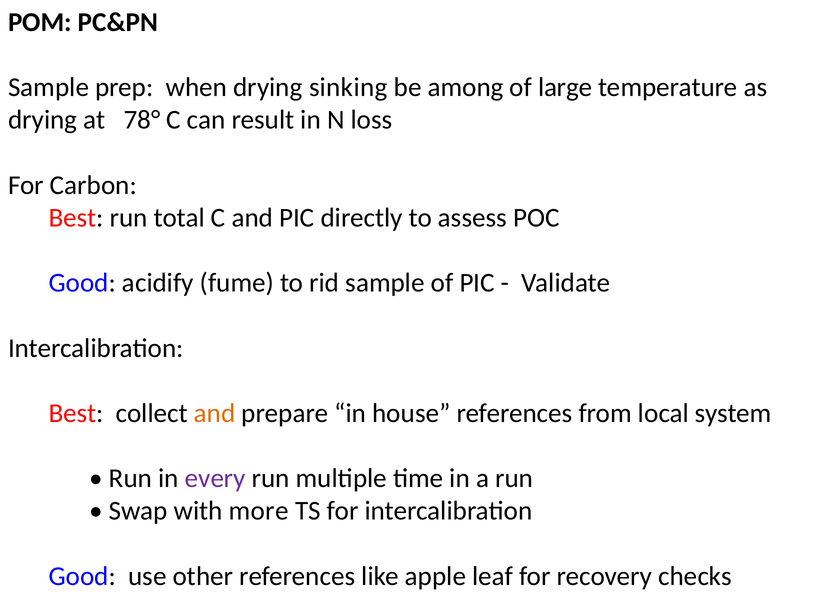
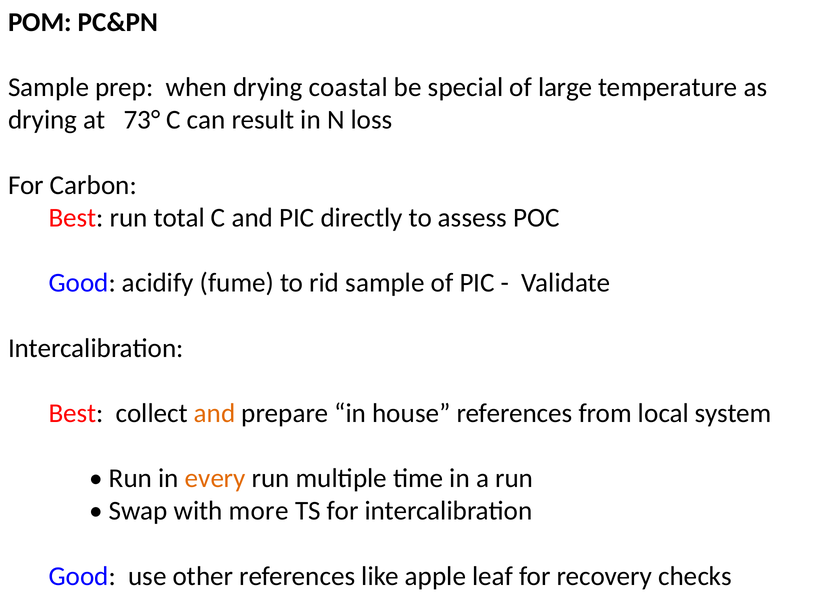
sinking: sinking -> coastal (348, 87)
among: among -> special (466, 87)
78°: 78° -> 73° (142, 120)
every colour: purple -> orange (215, 478)
